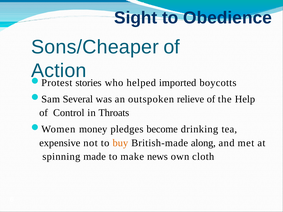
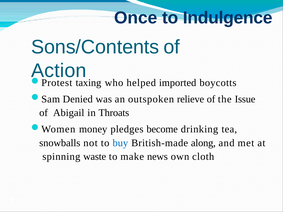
Sight: Sight -> Once (136, 18)
Obedience: Obedience -> Indulgence (228, 18)
Sons/Cheaper: Sons/Cheaper -> Sons/Contents (95, 47)
stories: stories -> taxing (88, 83)
Several: Several -> Denied (78, 99)
Help: Help -> Issue (245, 99)
Control: Control -> Abigail (69, 113)
expensive: expensive -> snowballs (60, 143)
buy colour: orange -> blue (120, 143)
made: made -> waste (95, 157)
